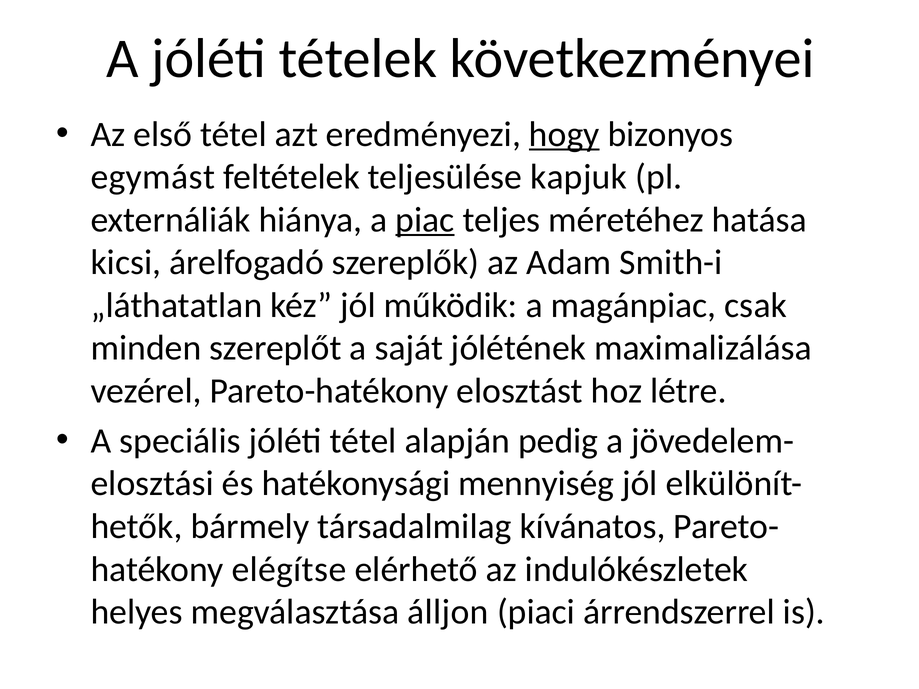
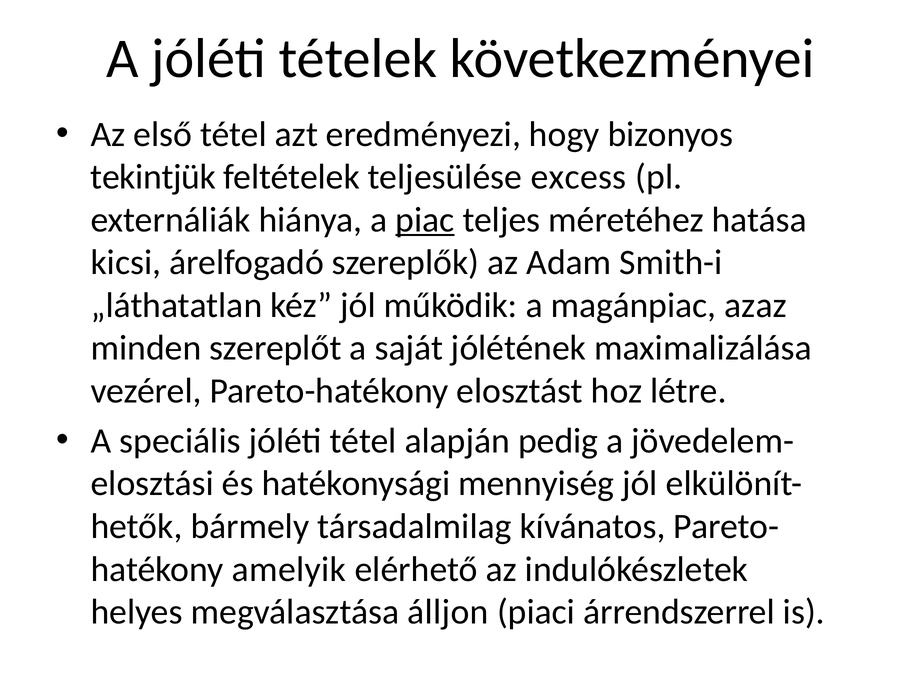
hogy underline: present -> none (564, 134)
egymást: egymást -> tekintjük (153, 177)
kapjuk: kapjuk -> excess (579, 177)
csak: csak -> azaz (756, 305)
elégítse: elégítse -> amelyik (289, 569)
